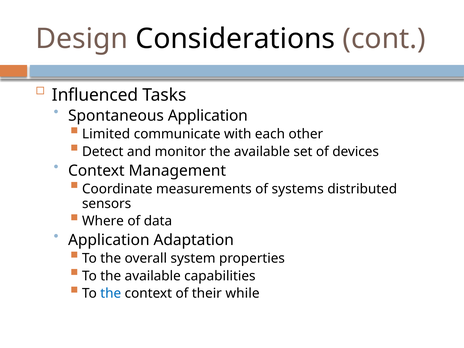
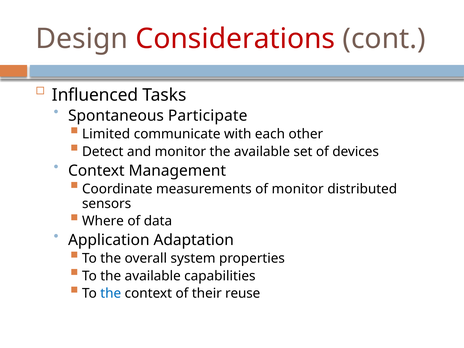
Considerations colour: black -> red (235, 39)
Spontaneous Application: Application -> Participate (208, 116)
of systems: systems -> monitor (298, 189)
while: while -> reuse (243, 293)
